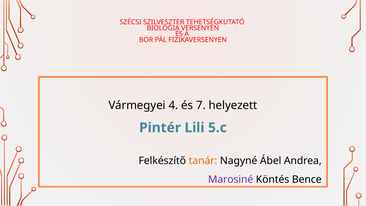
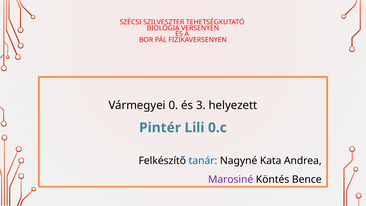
4: 4 -> 0 (173, 105)
7: 7 -> 3 (201, 105)
5.c: 5.c -> 0.c (217, 128)
tanár colour: orange -> blue (203, 161)
Ábel: Ábel -> Kata (271, 161)
